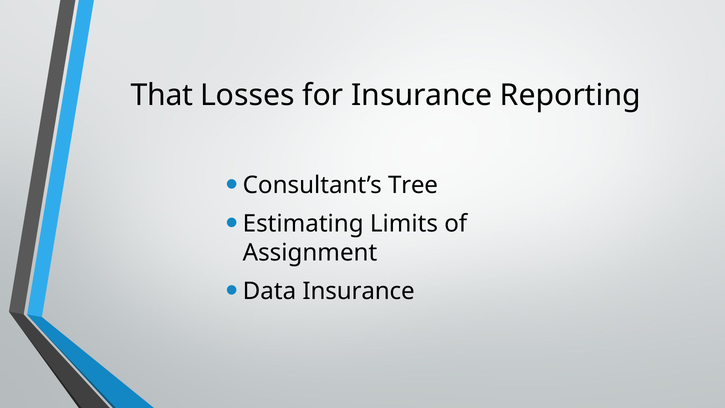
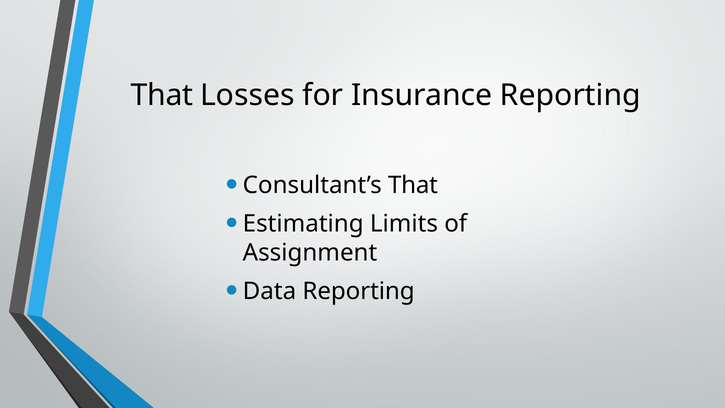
Consultant’s Tree: Tree -> That (413, 185)
Data Insurance: Insurance -> Reporting (359, 291)
